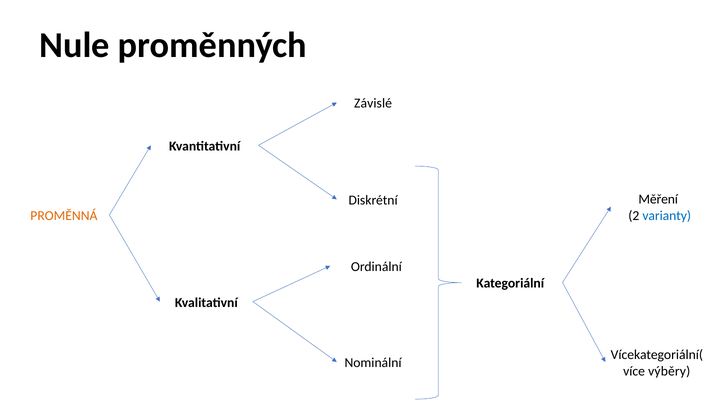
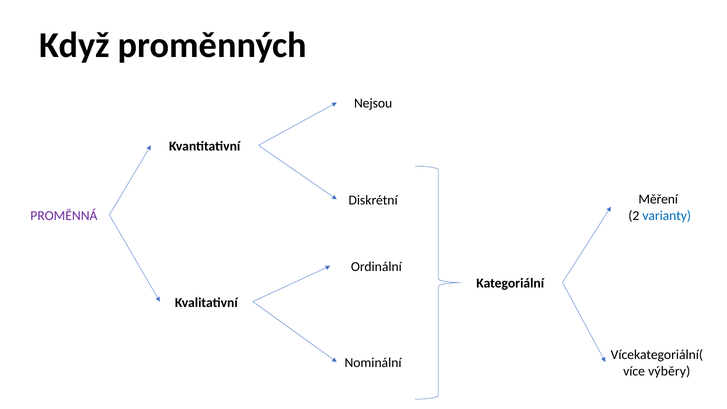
Nule: Nule -> Když (75, 45)
Závislé: Závislé -> Nejsou (373, 103)
PROMĚNNÁ colour: orange -> purple (64, 216)
